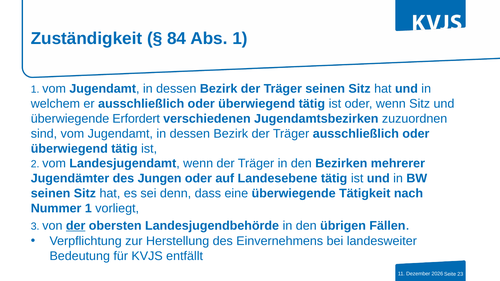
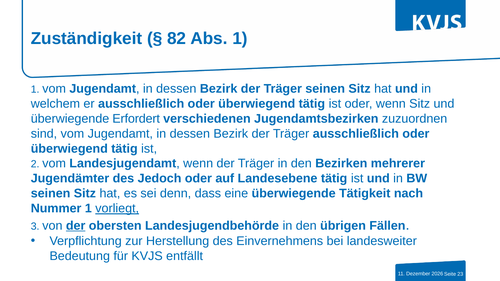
84: 84 -> 82 (177, 39)
Jungen: Jungen -> Jedoch (160, 179)
vorliegt underline: none -> present (117, 209)
